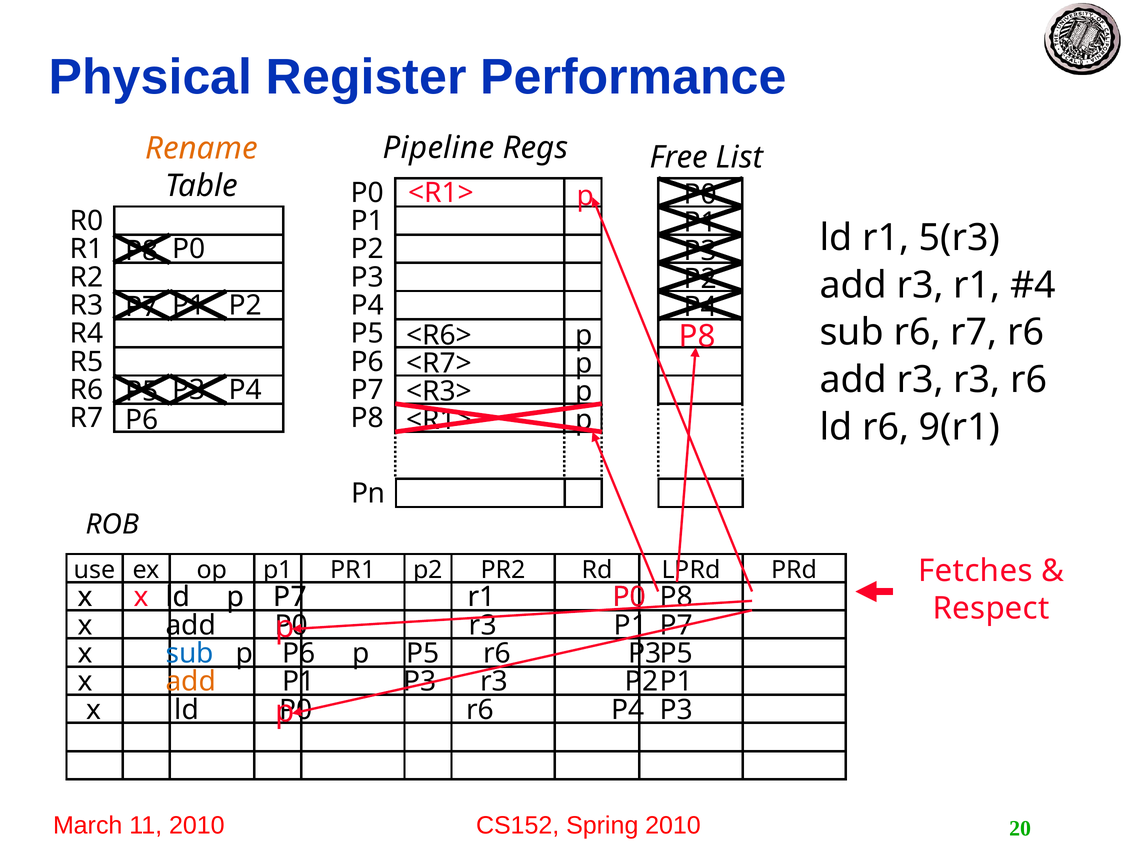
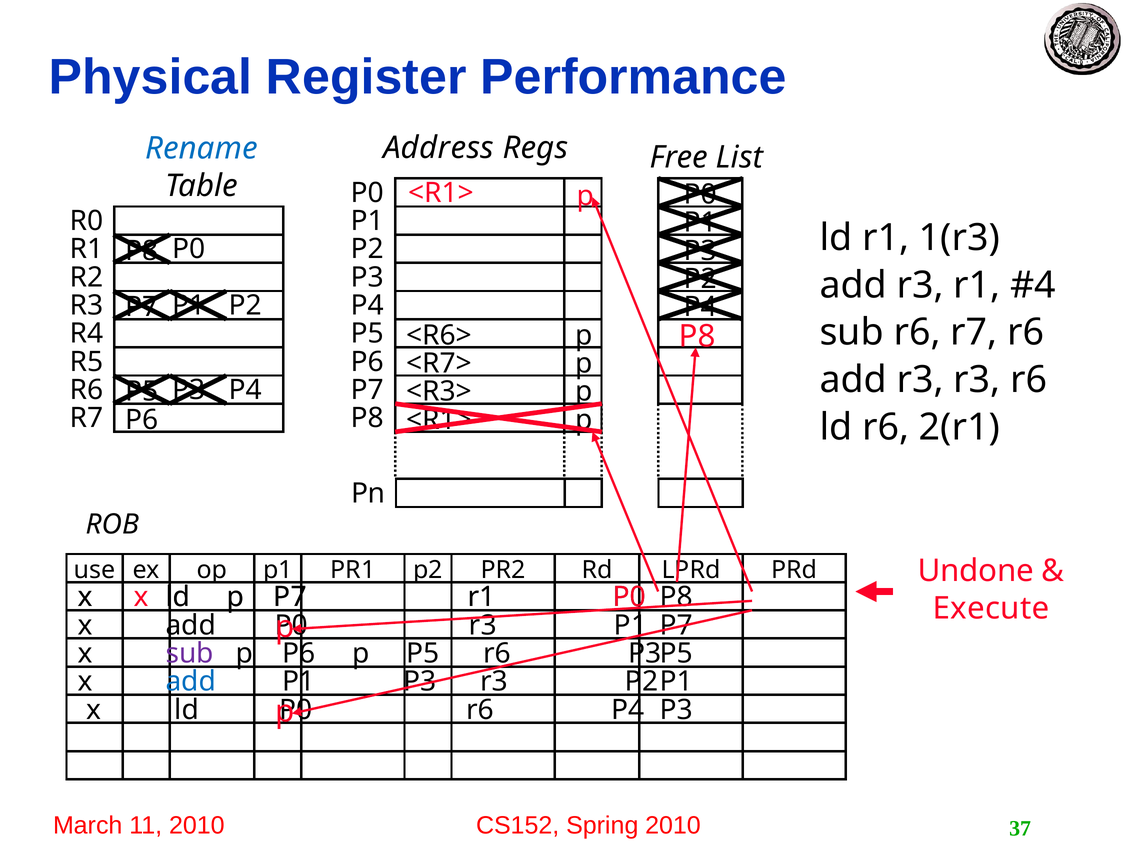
Pipeline: Pipeline -> Address (438, 148)
Rename colour: orange -> blue (201, 149)
5(r3: 5(r3 -> 1(r3 (959, 238)
9(r1: 9(r1 -> 2(r1 (959, 427)
Fetches: Fetches -> Undone (976, 571)
Respect: Respect -> Execute (991, 609)
sub colour: blue -> purple (190, 654)
add colour: orange -> blue (191, 682)
20: 20 -> 37 (1020, 829)
